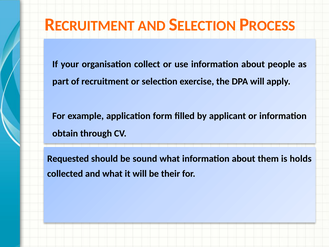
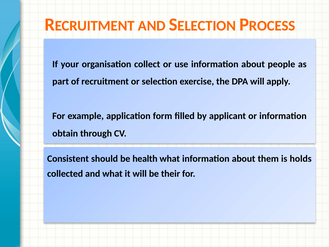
Requested: Requested -> Consistent (68, 158)
sound: sound -> health (145, 158)
